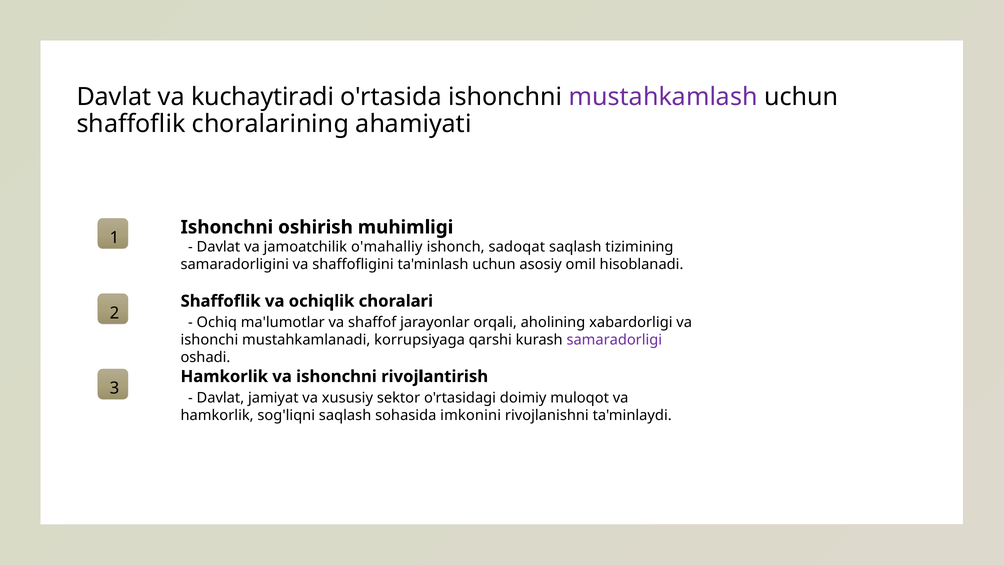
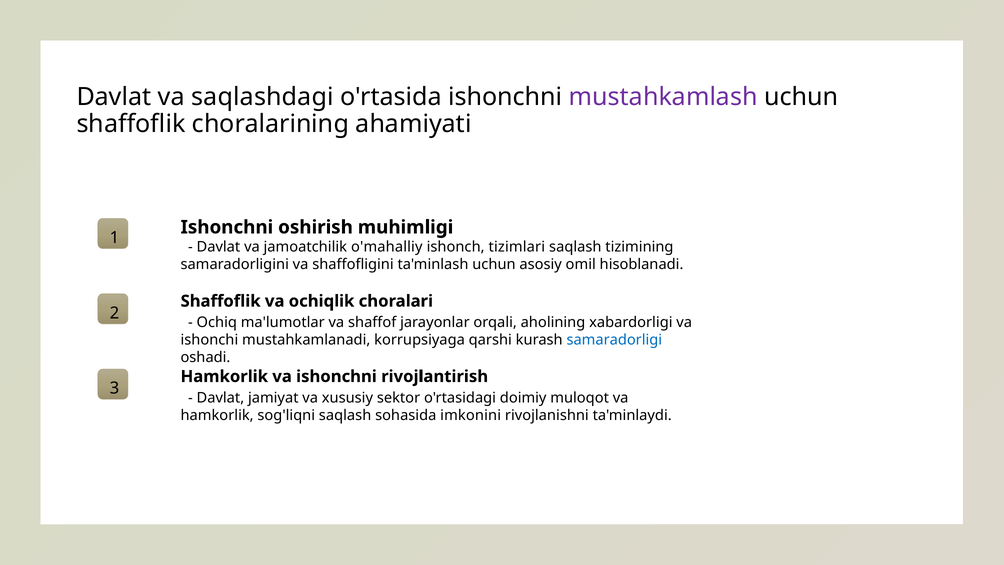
kuchaytiradi: kuchaytiradi -> saqlashdagi (262, 97)
sadoqat: sadoqat -> tizimlari (517, 247)
samaradorligi colour: purple -> blue (614, 340)
